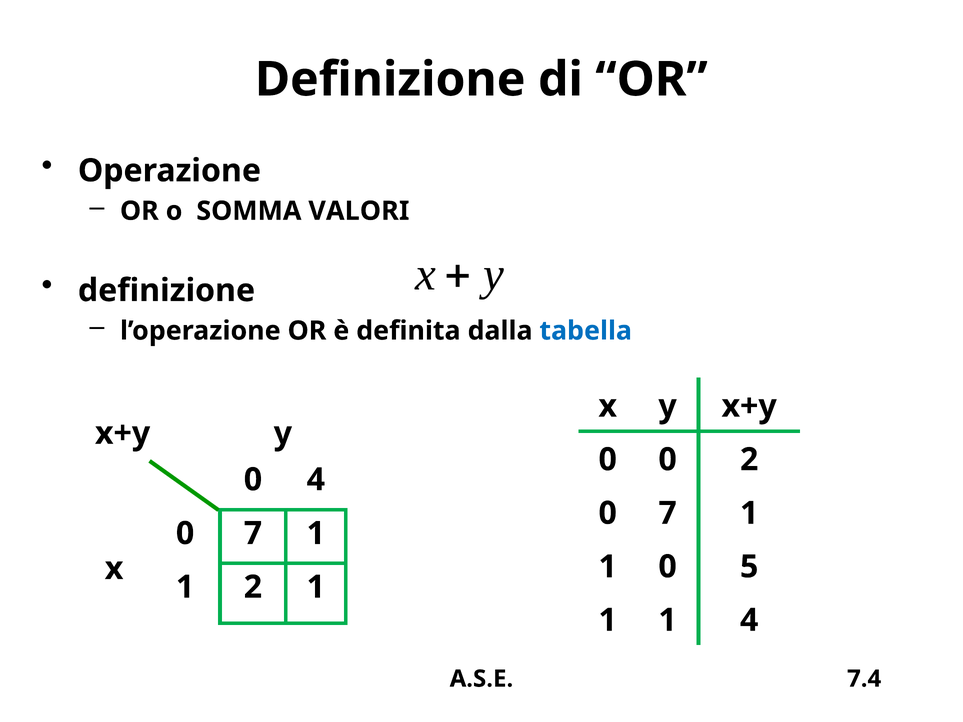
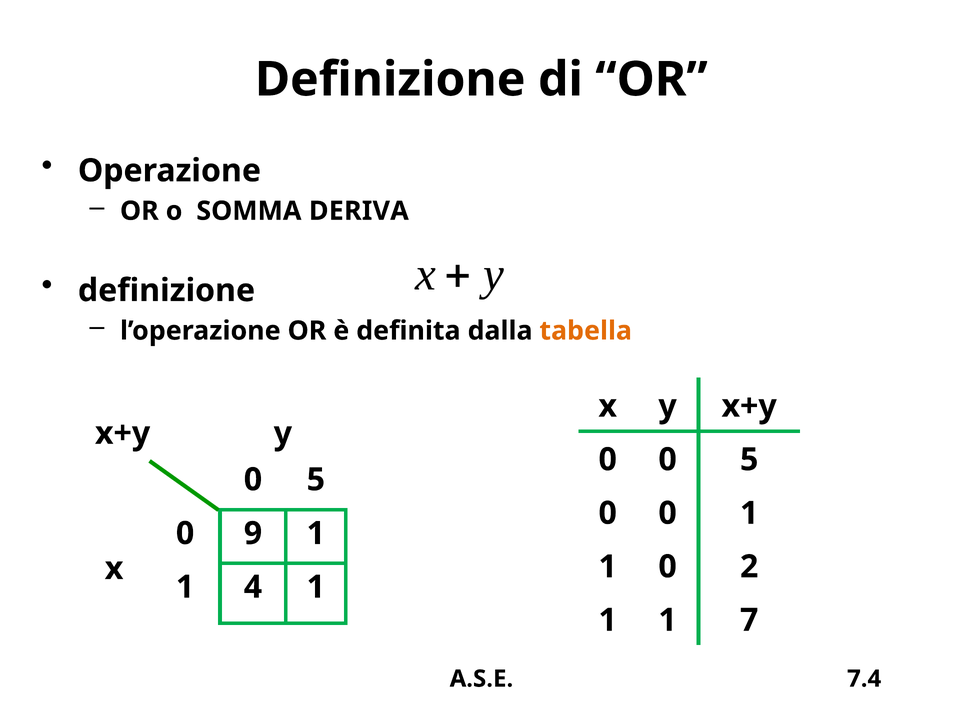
VALORI: VALORI -> DERIVA (359, 211)
tabella colour: blue -> orange (586, 331)
0 0 2: 2 -> 5 (749, 460)
4: 4 -> 5 (316, 480)
7: 7 -> 0 (668, 513)
7: 7 -> 9 (253, 534)
5: 5 -> 2 (749, 567)
1 2: 2 -> 4 (253, 587)
1 4: 4 -> 7 (749, 620)
